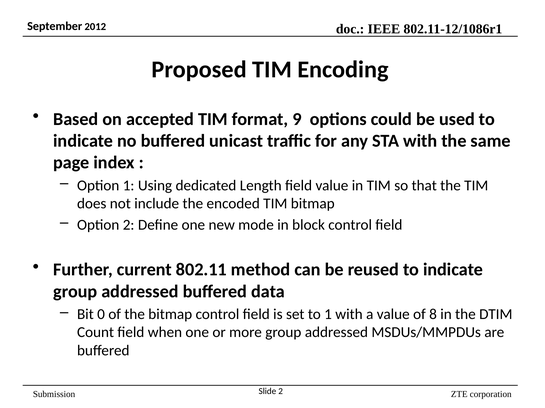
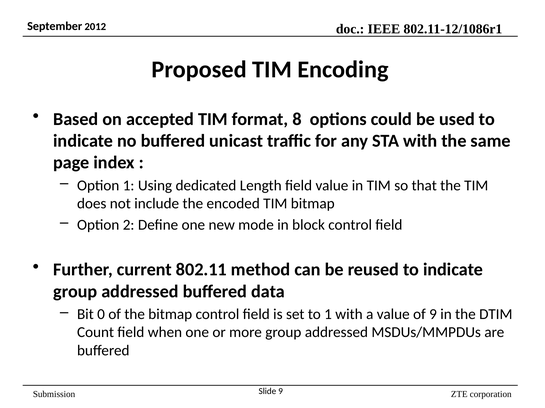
9: 9 -> 8 (297, 119)
of 8: 8 -> 9 (433, 315)
Slide 2: 2 -> 9 (281, 392)
